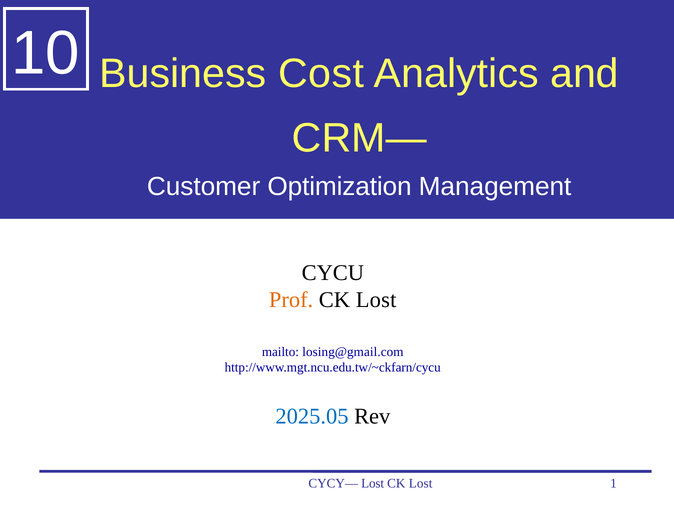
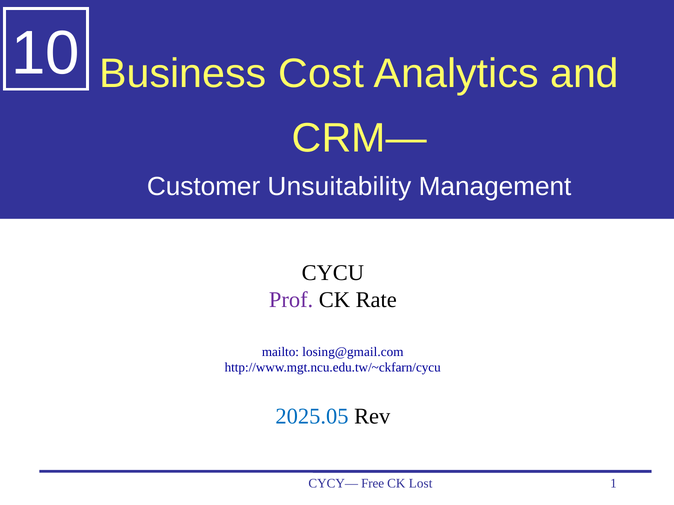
Optimization: Optimization -> Unsuitability (339, 187)
Prof colour: orange -> purple (291, 300)
Lost: Lost -> Rate (376, 300)
CYCY— Lost: Lost -> Free (373, 484)
